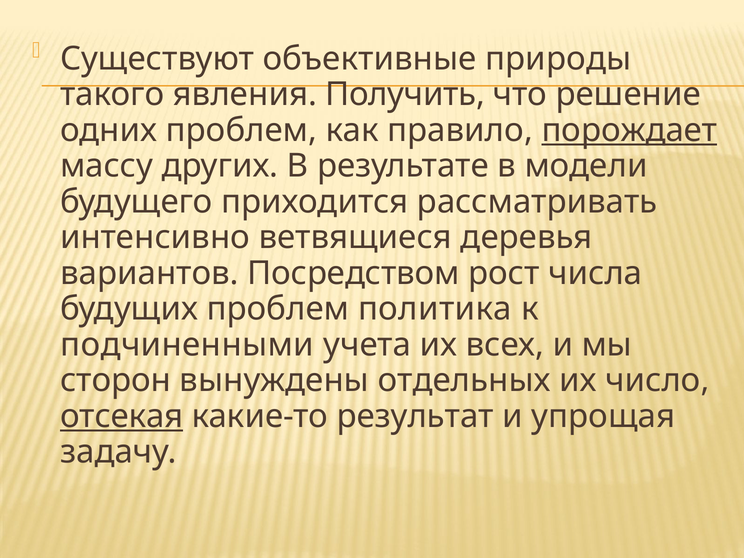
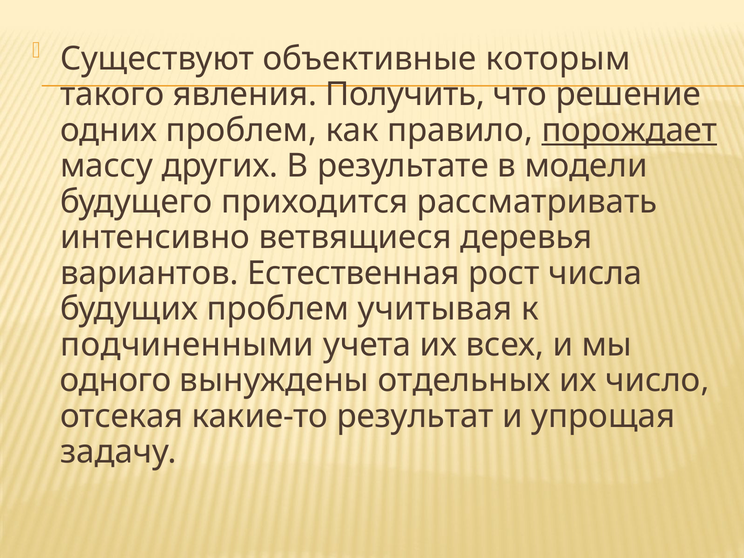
природы: природы -> которым (558, 59)
Посредством: Посредством -> Естественная (354, 273)
политика: политика -> учитывая (435, 309)
сторон: сторон -> одного (116, 380)
отсекая underline: present -> none (122, 416)
